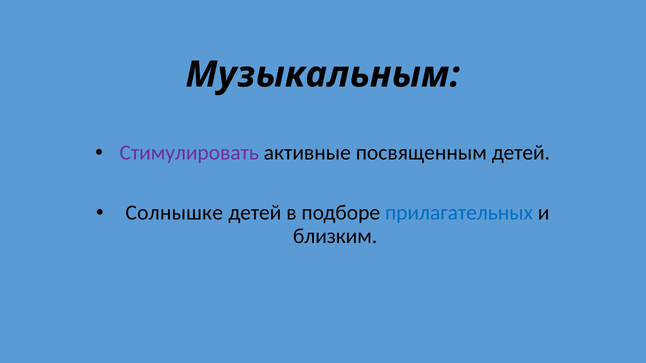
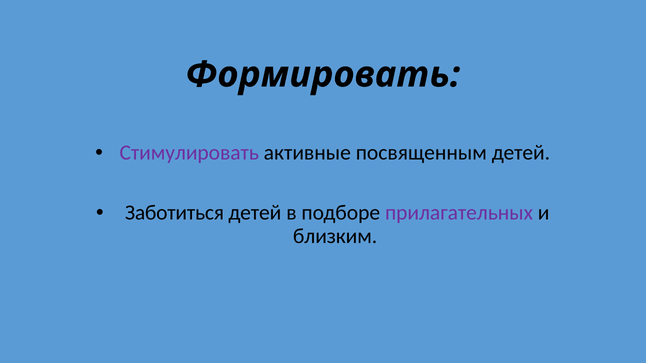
Музыкальным: Музыкальным -> Формировать (323, 75)
Солнышке: Солнышке -> Заботиться (174, 213)
прилагательных colour: blue -> purple (459, 213)
